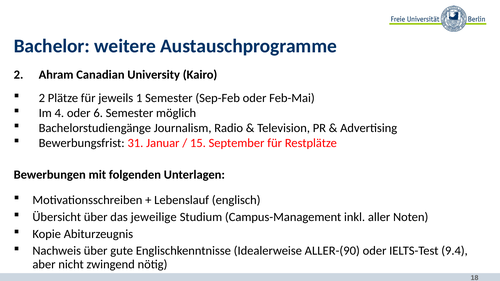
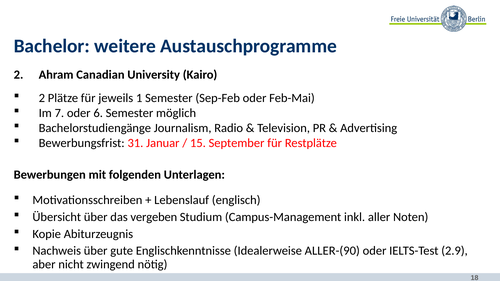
4: 4 -> 7 (59, 113)
jeweilige: jeweilige -> vergeben (154, 217)
9.4: 9.4 -> 2.9 (455, 251)
